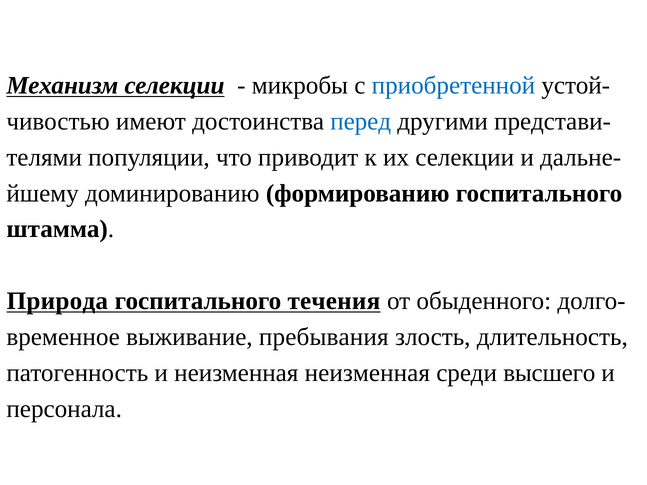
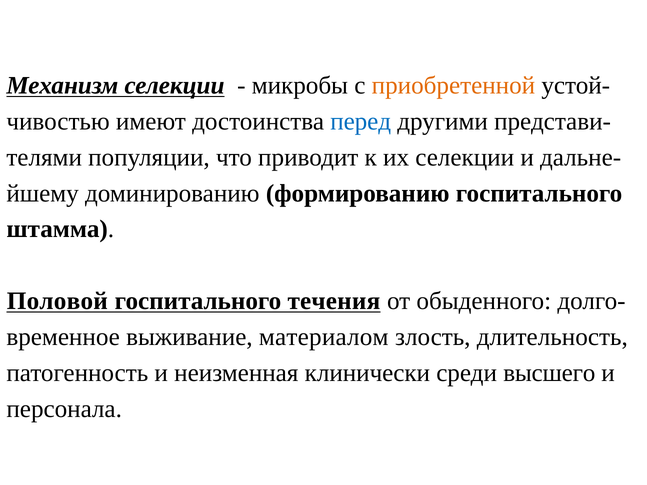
приобретенной colour: blue -> orange (453, 85)
Природа: Природа -> Половой (57, 301)
пребывания: пребывания -> материалом (324, 337)
неизменная неизменная: неизменная -> клинически (367, 373)
